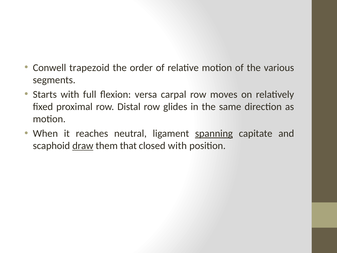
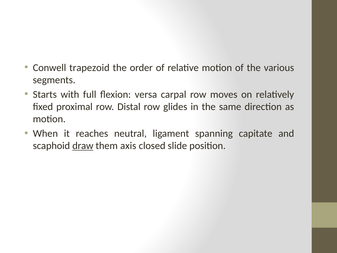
spanning underline: present -> none (214, 133)
that: that -> axis (128, 146)
closed with: with -> slide (177, 146)
